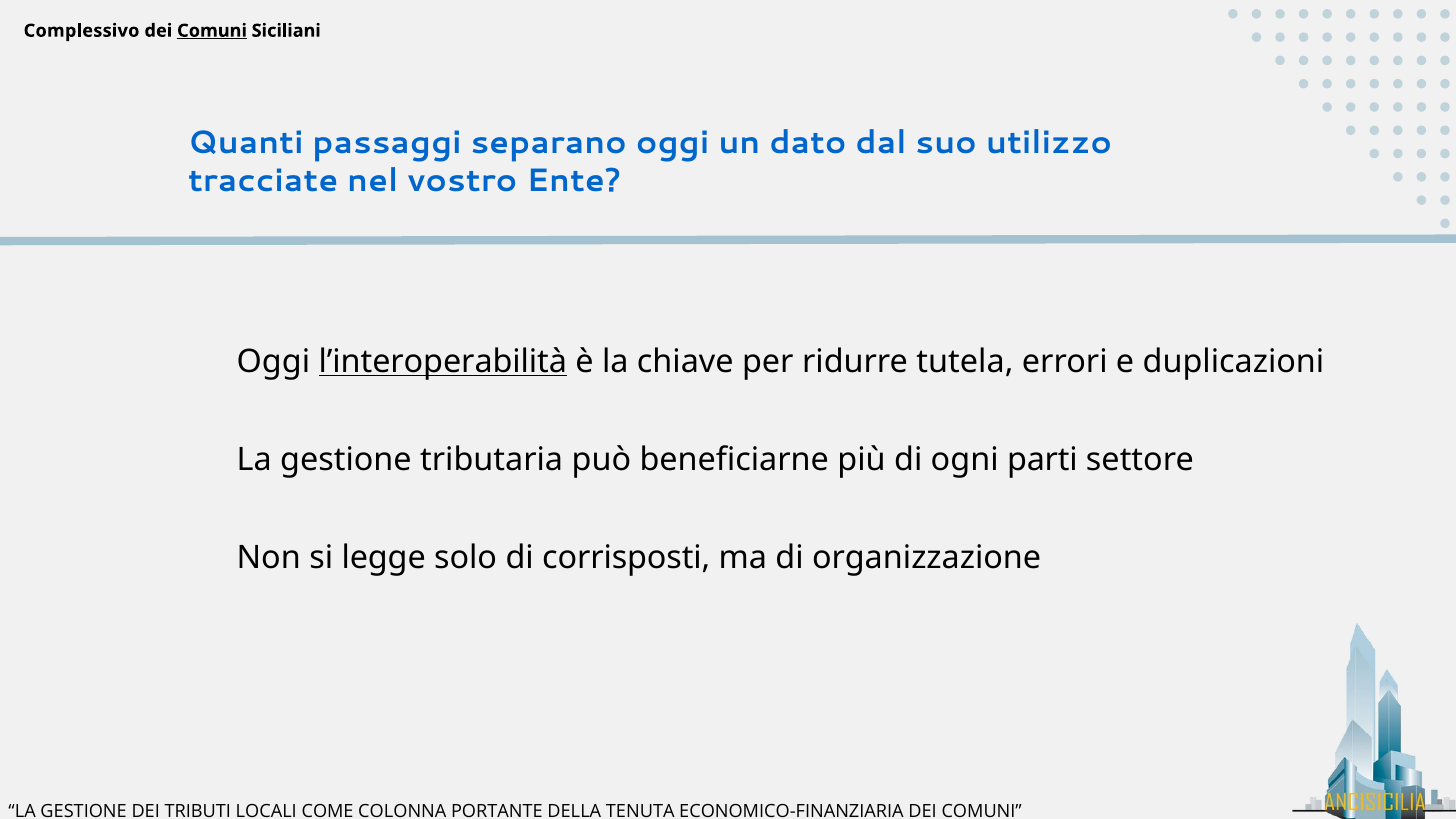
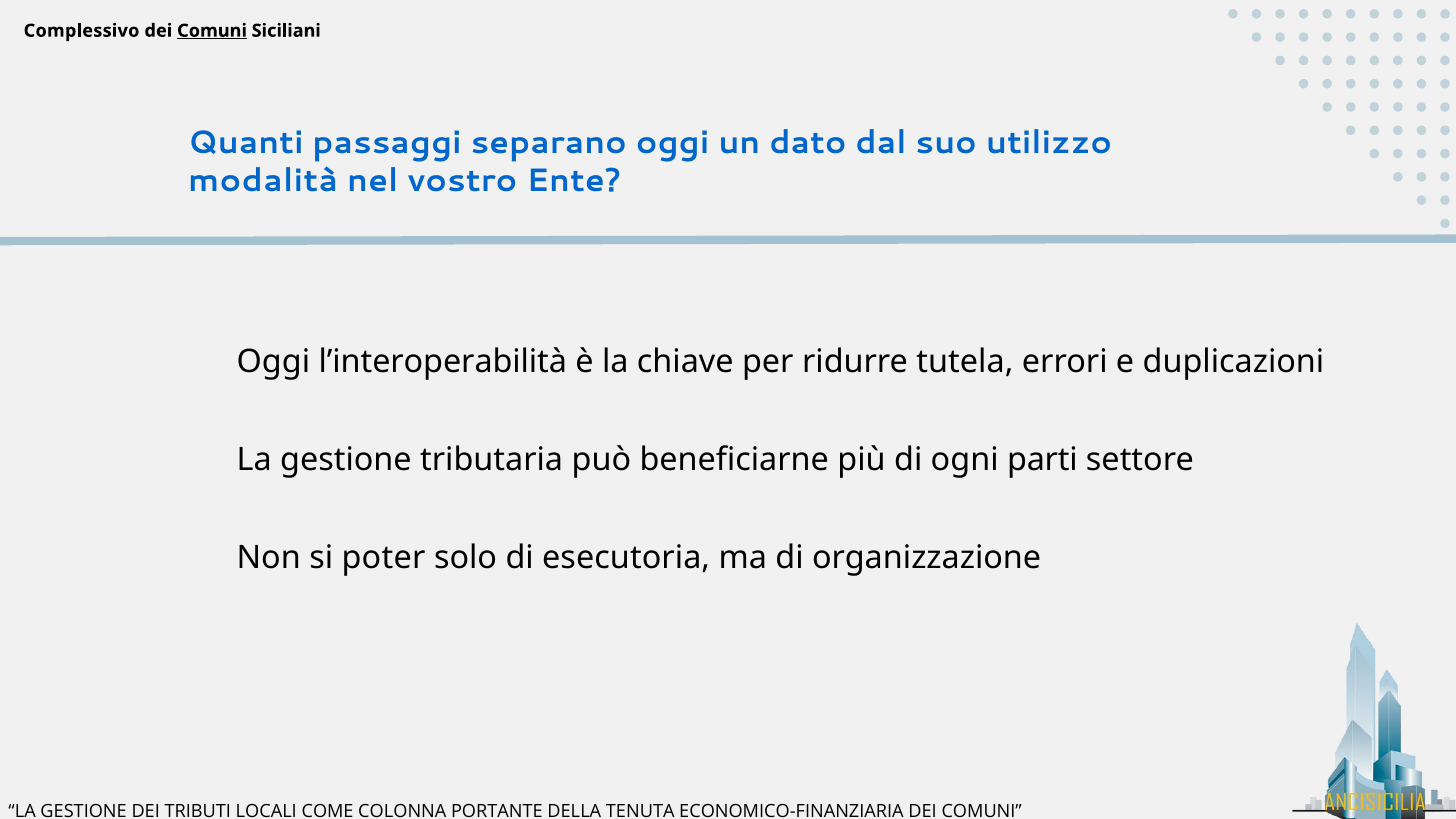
tracciate: tracciate -> modalità (263, 181)
l’interoperabilità underline: present -> none (443, 362)
legge: legge -> poter (383, 557)
corrisposti: corrisposti -> esecutoria (626, 557)
